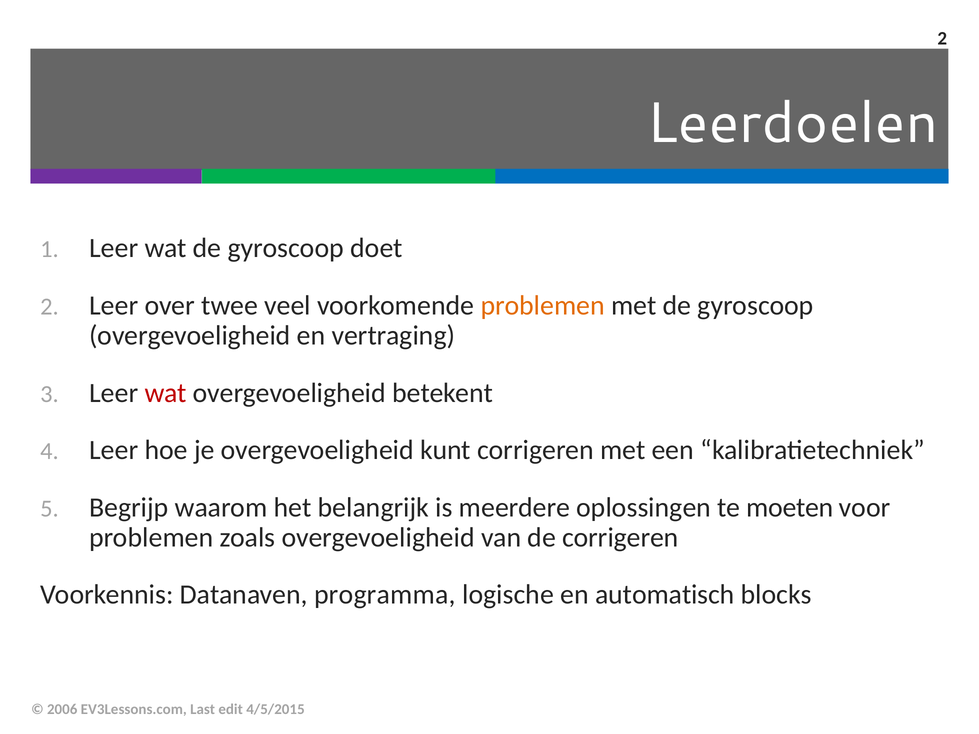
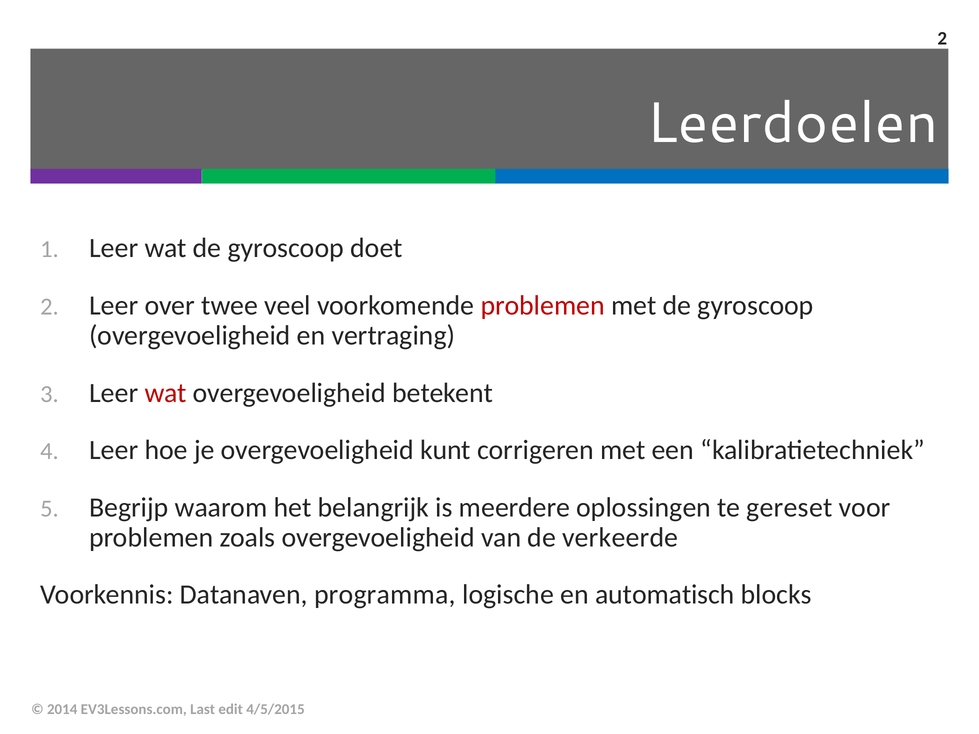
problemen colour: orange -> red (543, 306)
moeten: moeten -> gereset (789, 508)
de corrigeren: corrigeren -> verkeerde (620, 538)
2006: 2006 -> 2014 (62, 710)
